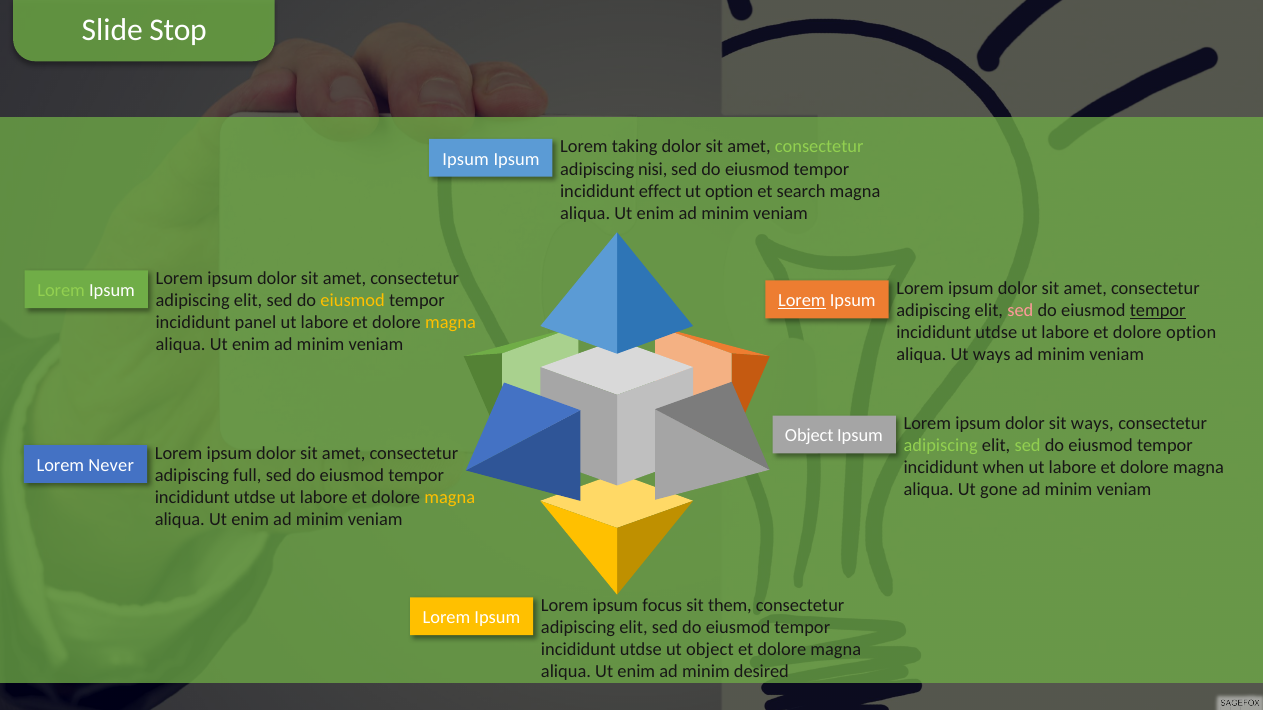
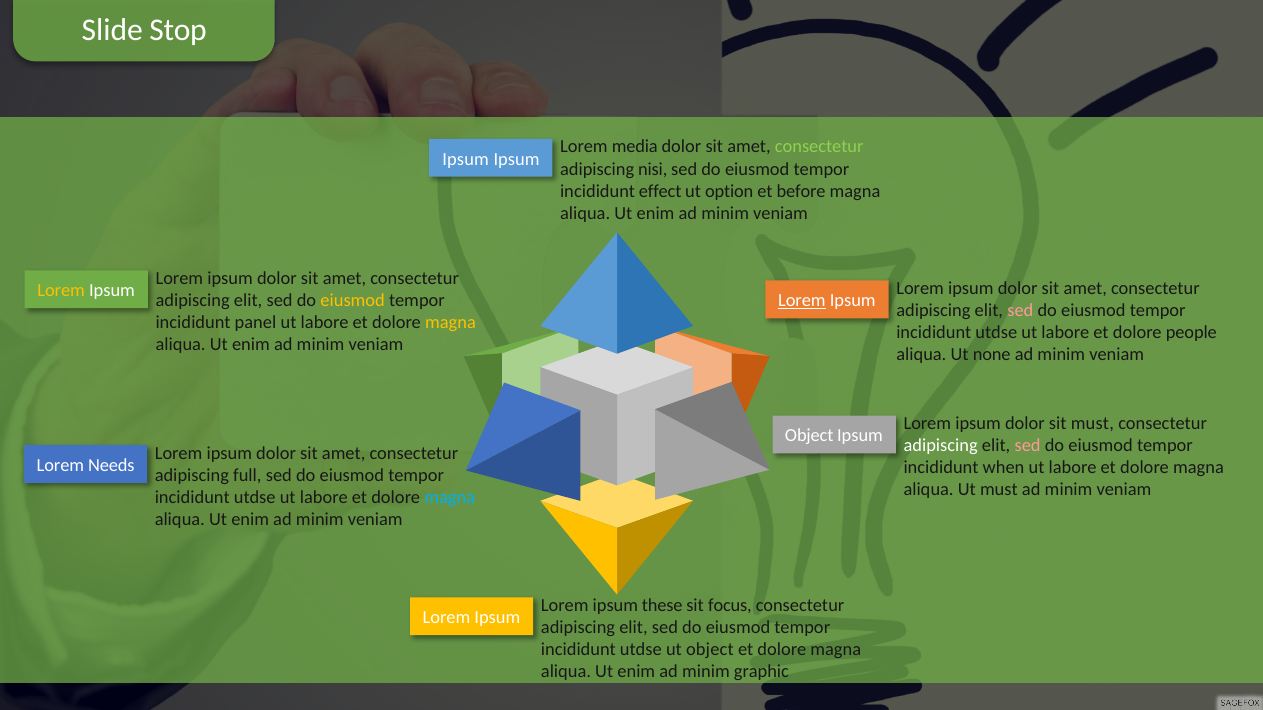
taking: taking -> media (635, 147)
search: search -> before (801, 191)
Lorem colour: light green -> yellow (61, 291)
tempor underline: present -> none (1158, 311)
dolore option: option -> people (1191, 333)
Ut ways: ways -> none (992, 355)
sit ways: ways -> must (1092, 424)
adipiscing colour: light green -> white (941, 446)
sed colour: light green -> pink (1028, 446)
Never: Never -> Needs (111, 466)
Ut gone: gone -> must (999, 490)
magna colour: yellow -> light blue (450, 498)
focus: focus -> these (662, 606)
them: them -> focus (730, 606)
desired: desired -> graphic (761, 672)
